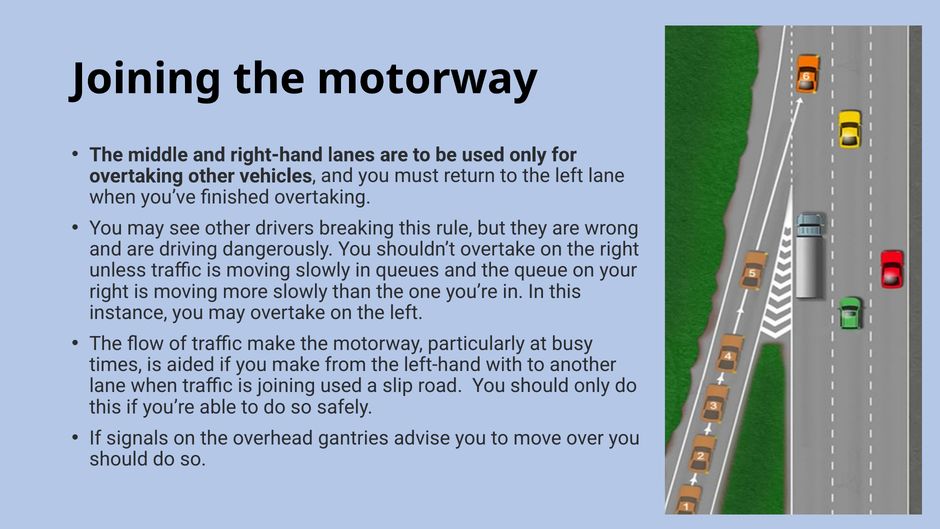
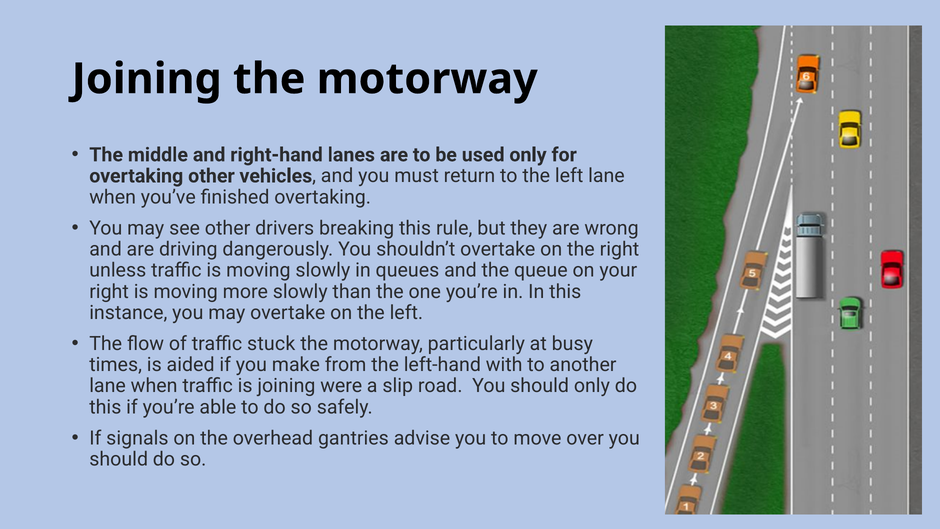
traffic make: make -> stuck (271, 344)
joining used: used -> were (341, 386)
